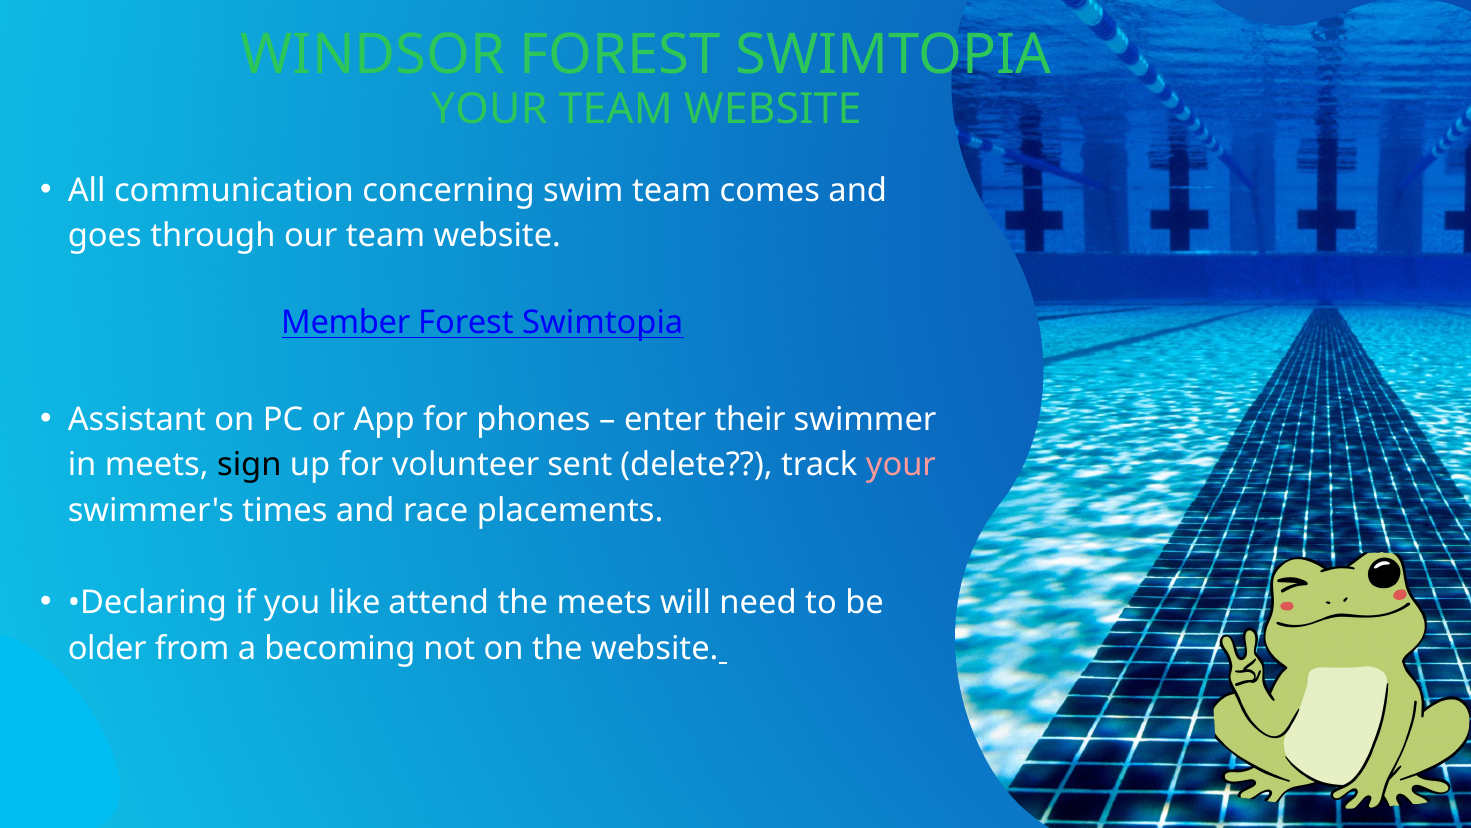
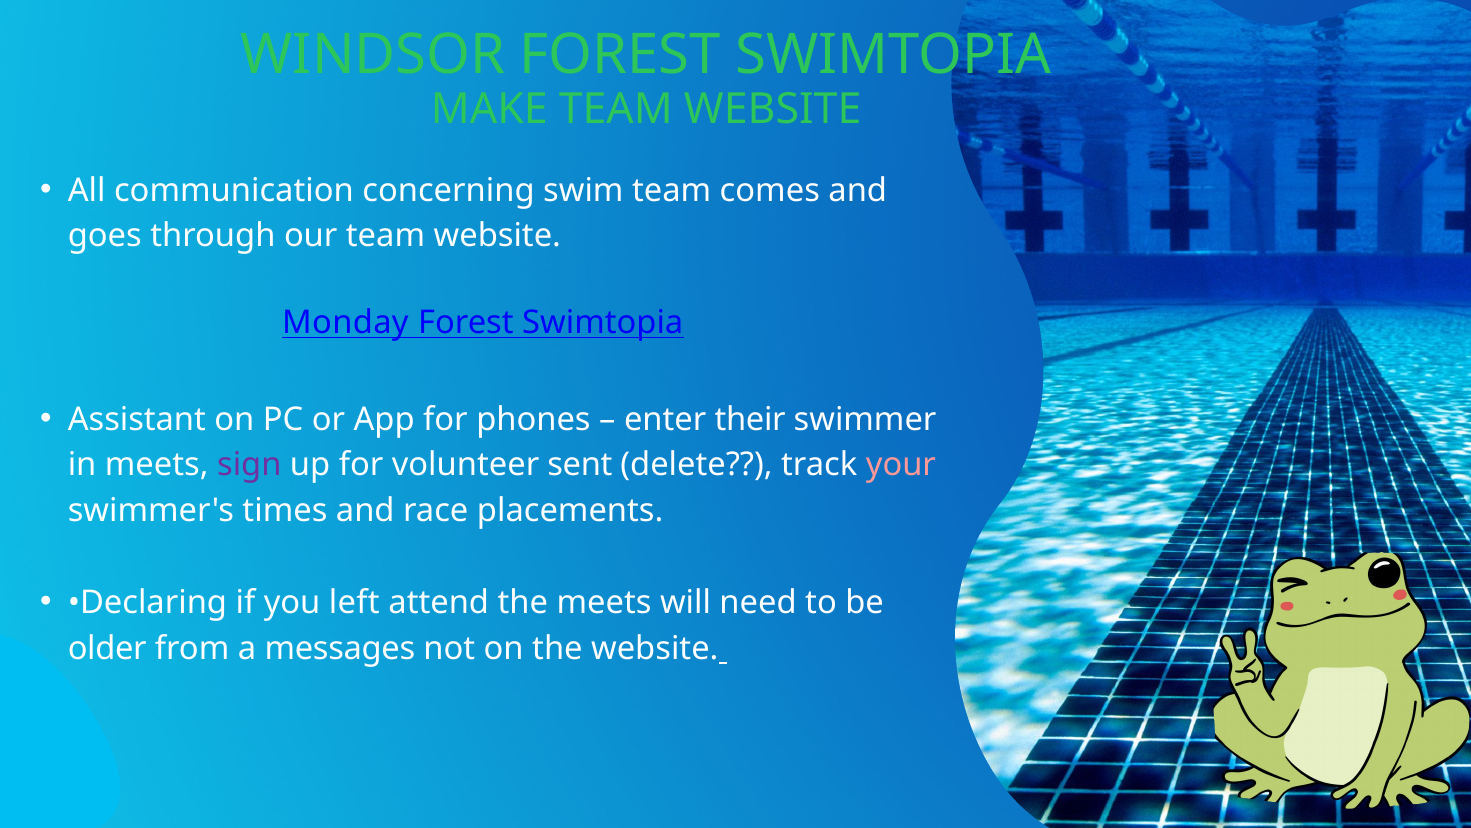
YOUR: YOUR -> MAKE (489, 110)
Member: Member -> Monday (345, 322)
sign colour: black -> purple (249, 465)
like: like -> left (354, 602)
becoming: becoming -> messages (340, 648)
